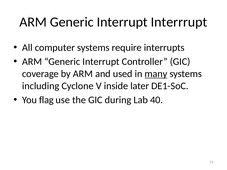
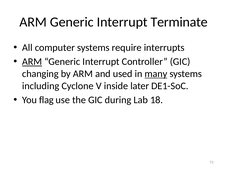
Interrrupt: Interrrupt -> Terminate (179, 22)
ARM underline: none -> present (32, 62)
coverage: coverage -> changing (40, 74)
40: 40 -> 18 (157, 100)
